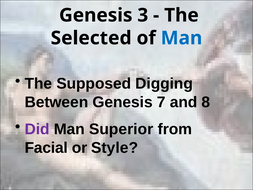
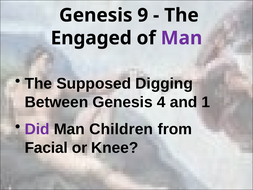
3: 3 -> 9 (143, 15)
Selected: Selected -> Engaged (91, 38)
Man colour: blue -> purple (182, 38)
7: 7 -> 4 (161, 102)
8: 8 -> 1 (206, 102)
Superior: Superior -> Children (121, 129)
Style: Style -> Knee (115, 148)
